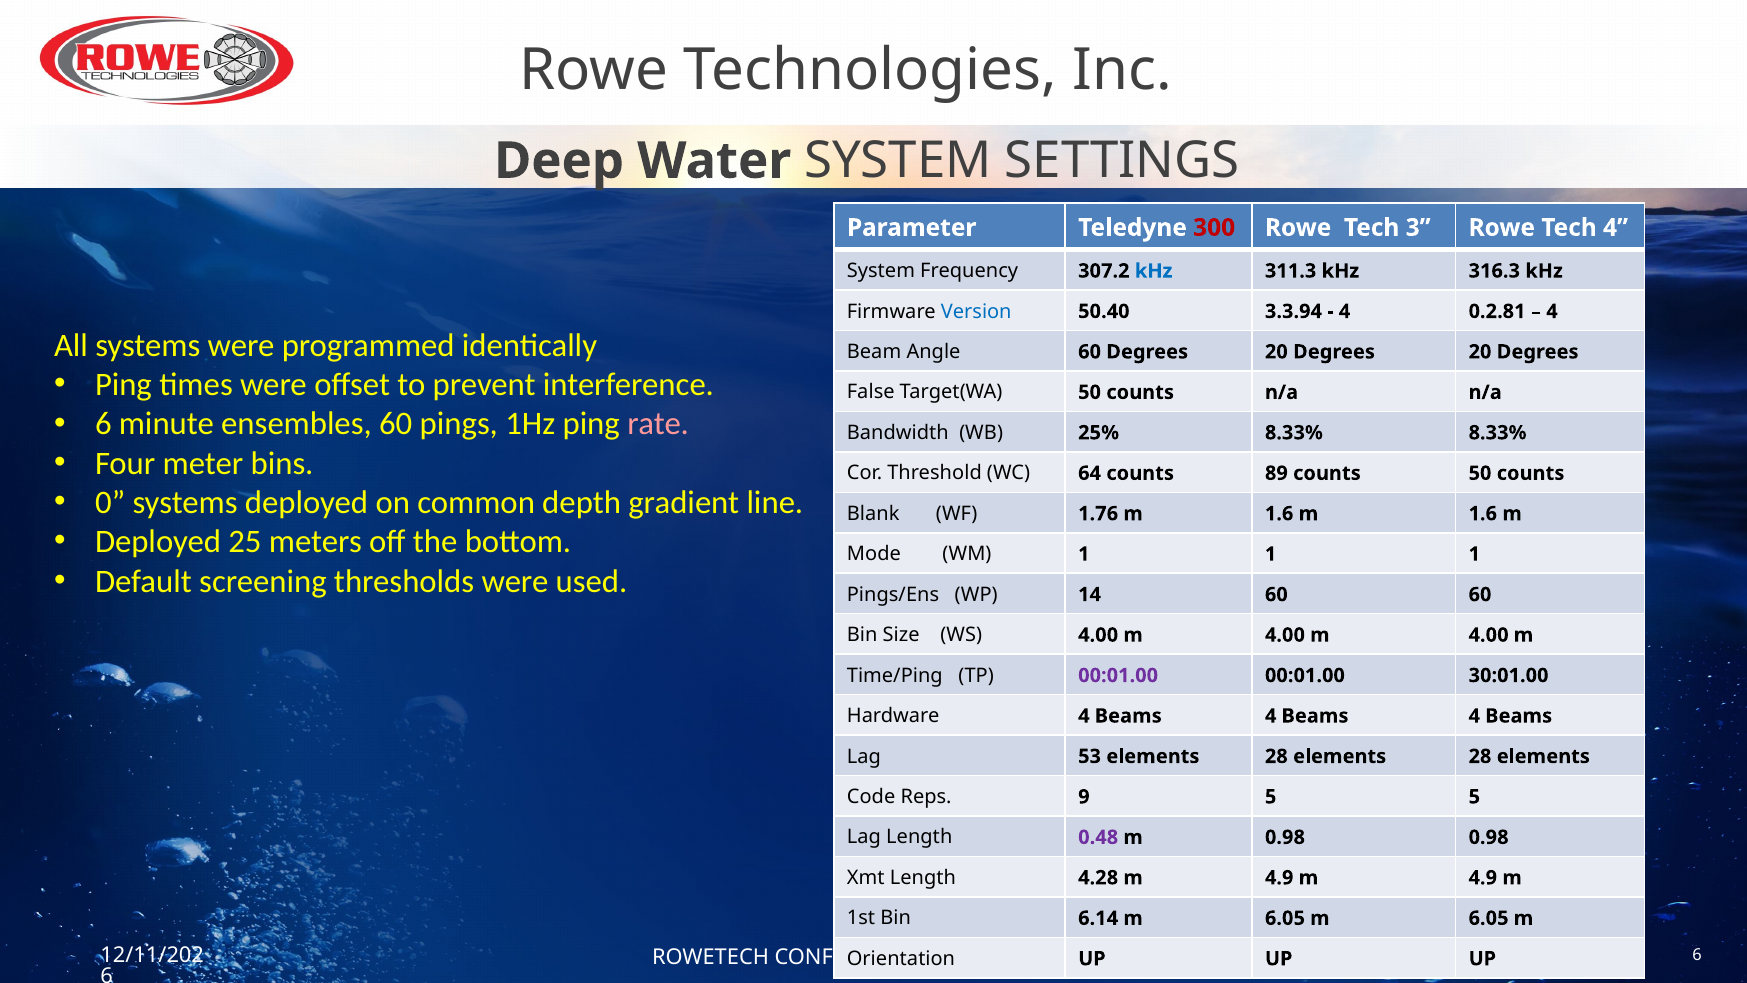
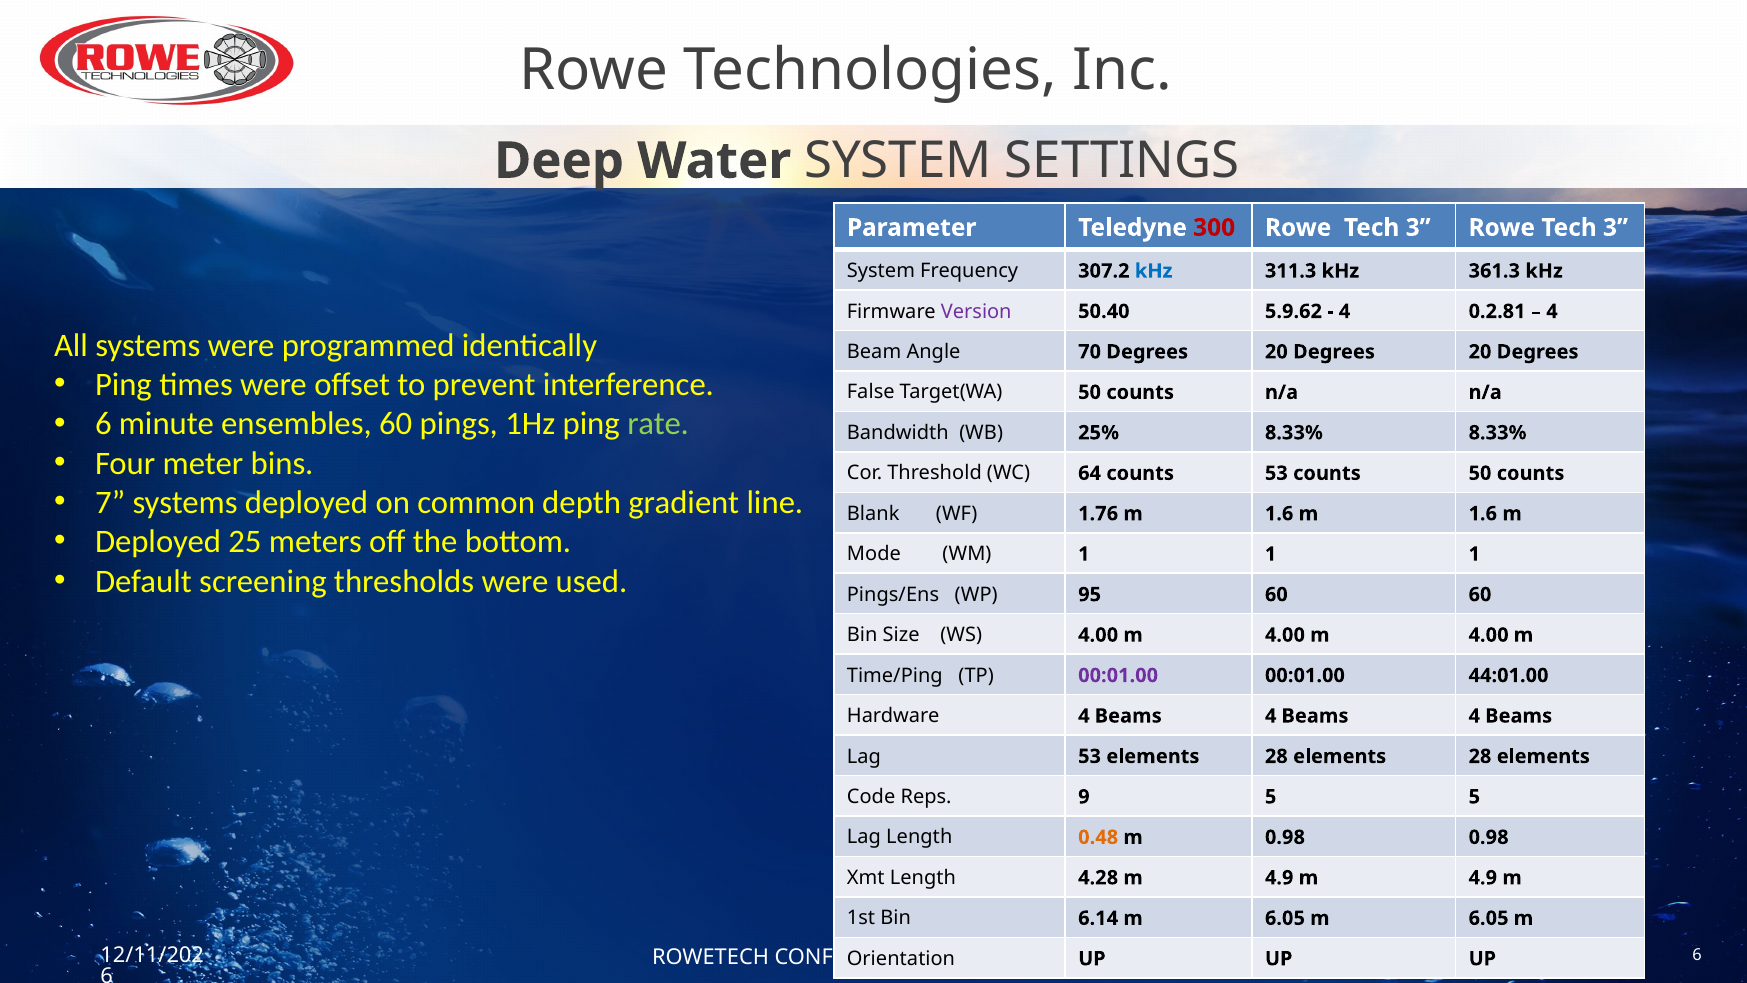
3 Rowe Tech 4: 4 -> 3 (1616, 228)
316.3: 316.3 -> 361.3 (1494, 271)
Version colour: blue -> purple (976, 311)
3.3.94: 3.3.94 -> 5.9.62 (1293, 311)
Angle 60: 60 -> 70 (1090, 352)
rate colour: pink -> light green (658, 424)
counts 89: 89 -> 53 (1276, 473)
0: 0 -> 7 (110, 502)
14: 14 -> 95 (1090, 594)
30:01.00: 30:01.00 -> 44:01.00 (1509, 675)
0.48 colour: purple -> orange (1098, 837)
